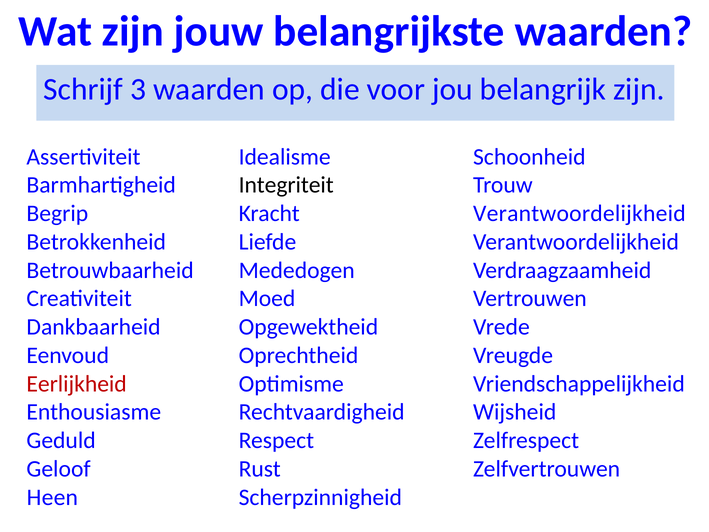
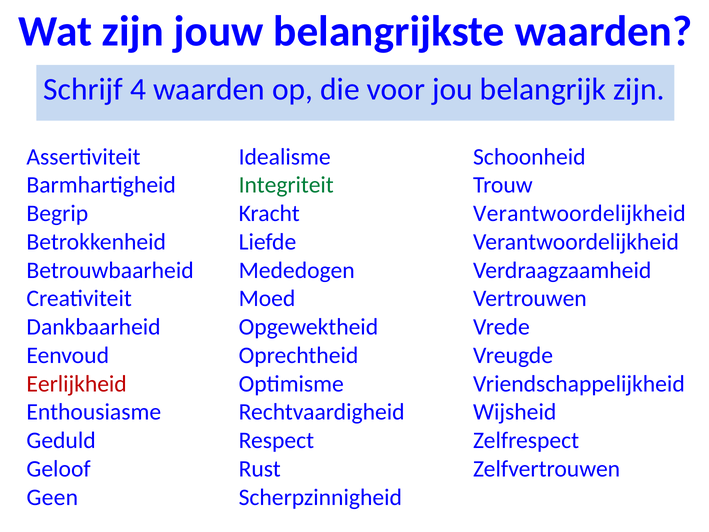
3: 3 -> 4 (138, 90)
Integriteit colour: black -> green (286, 185)
Heen: Heen -> Geen (52, 497)
